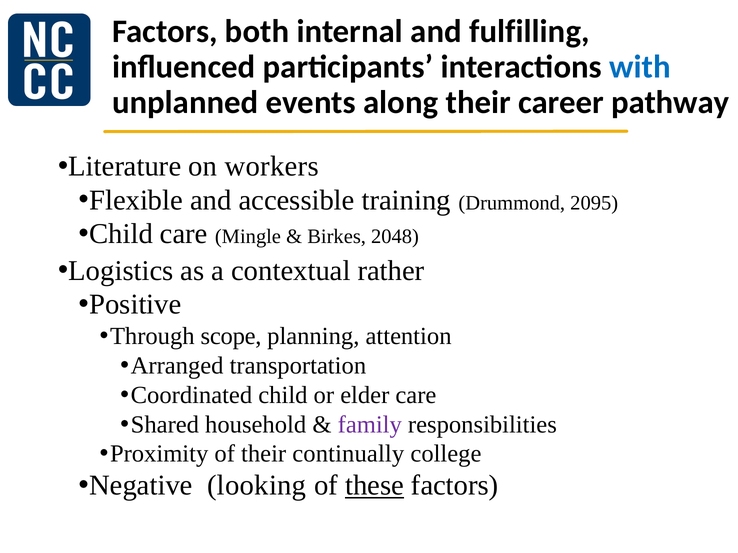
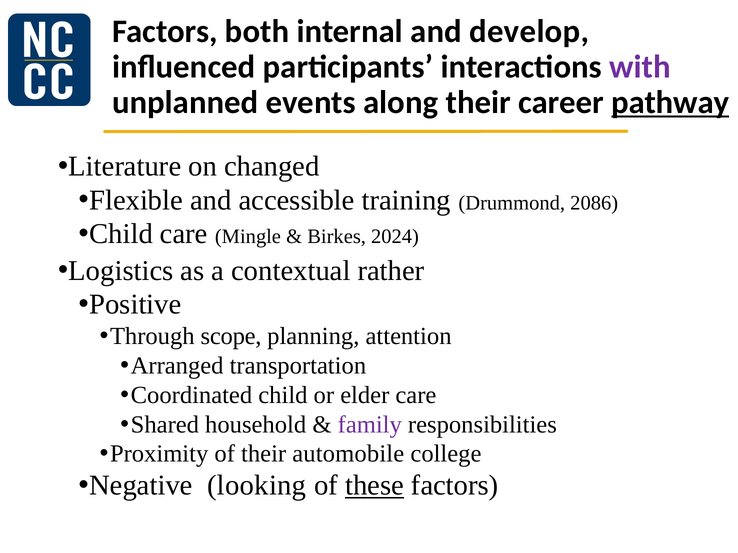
fulfilling: fulfilling -> develop (529, 31)
with colour: blue -> purple (640, 67)
pathway underline: none -> present (670, 102)
workers: workers -> changed (272, 166)
2095: 2095 -> 2086 (594, 203)
2048: 2048 -> 2024 (395, 237)
continually: continually -> automobile (348, 454)
